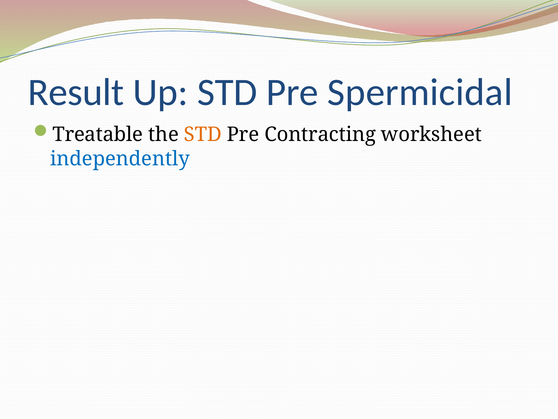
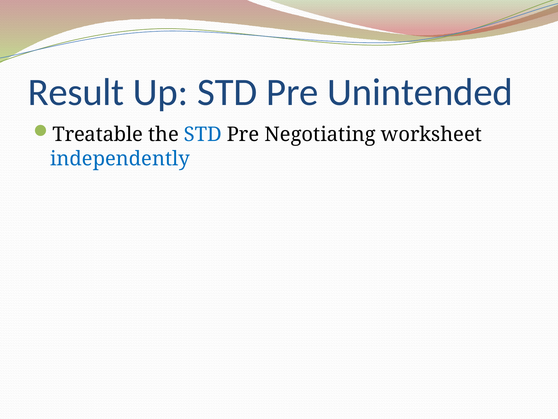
Spermicidal: Spermicidal -> Unintended (420, 92)
STD colour: orange -> blue (203, 134)
Contracting: Contracting -> Negotiating (320, 134)
